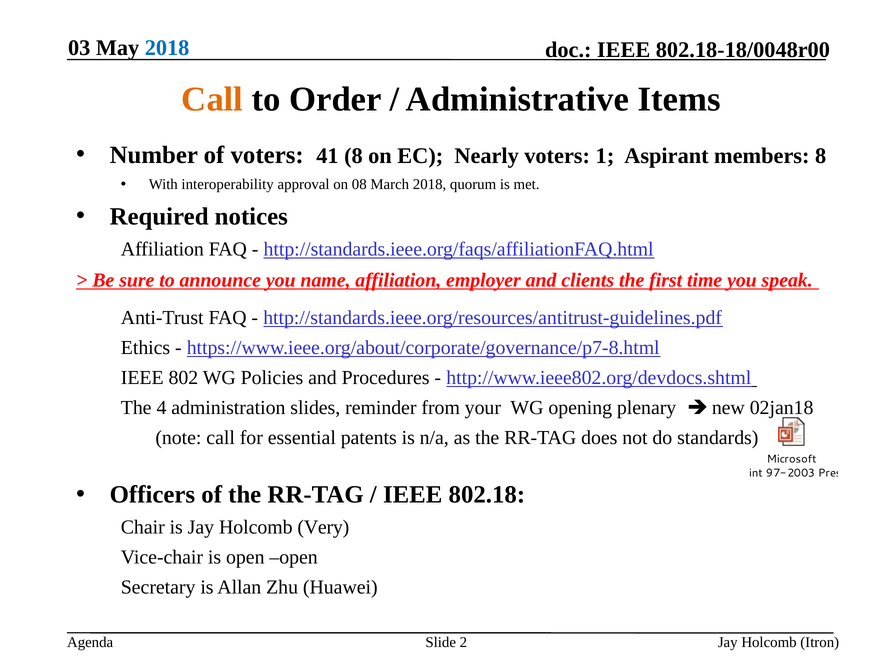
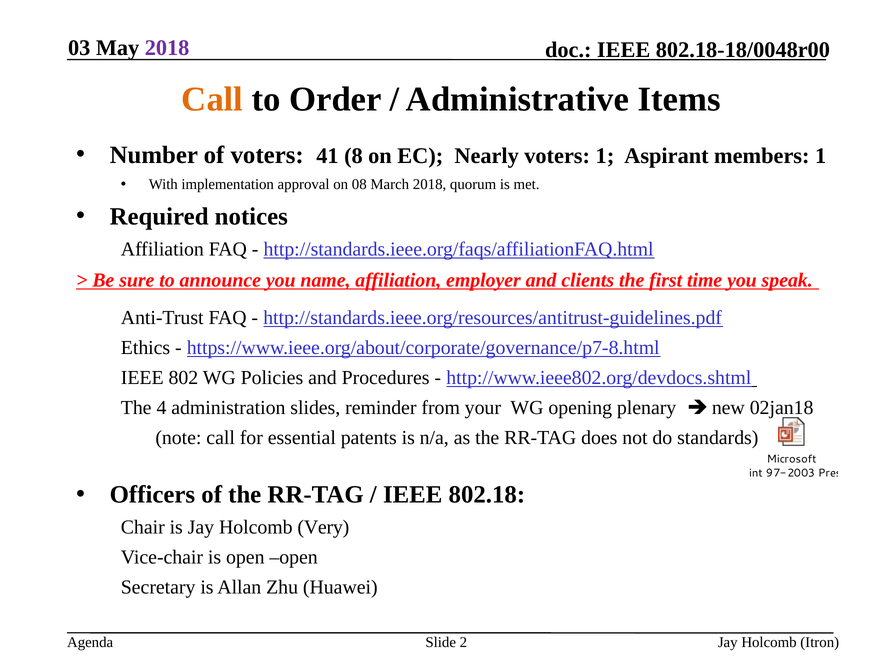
2018 colour: blue -> purple (167, 48)
members 8: 8 -> 1 (821, 156)
interoperability: interoperability -> implementation (228, 184)
